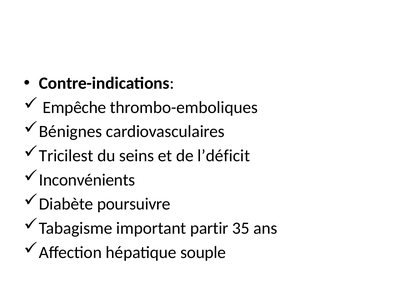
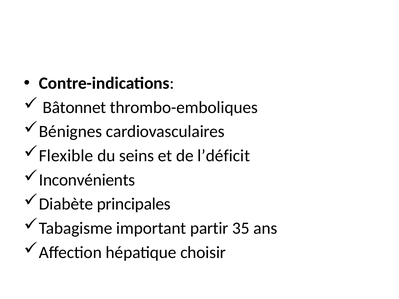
Empêche: Empêche -> Bâtonnet (74, 108)
Tricilest: Tricilest -> Flexible (66, 156)
poursuivre: poursuivre -> principales (134, 204)
souple: souple -> choisir (203, 253)
